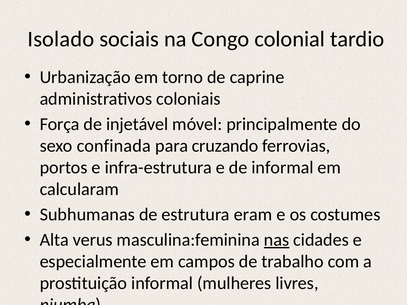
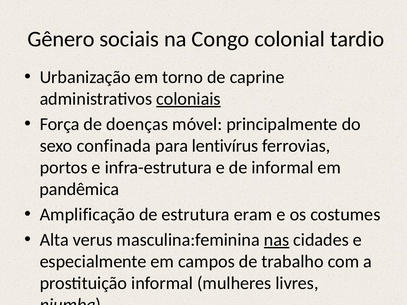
Isolado: Isolado -> Gênero (61, 39)
coloniais underline: none -> present (188, 99)
injetável: injetável -> doenças (137, 124)
cruzando: cruzando -> lentivírus (225, 146)
calcularam: calcularam -> pandêmica (79, 189)
Subhumanas: Subhumanas -> Amplificação (87, 215)
